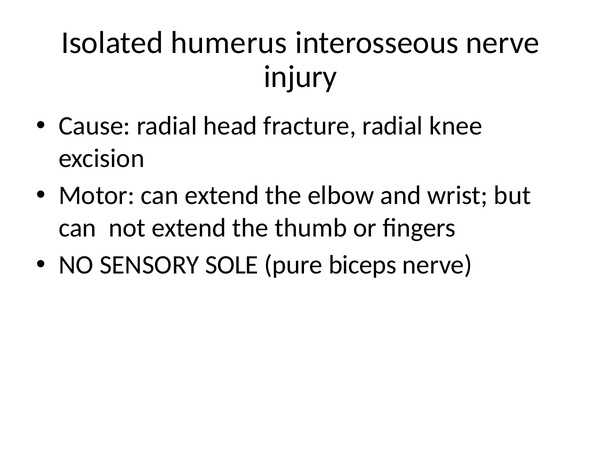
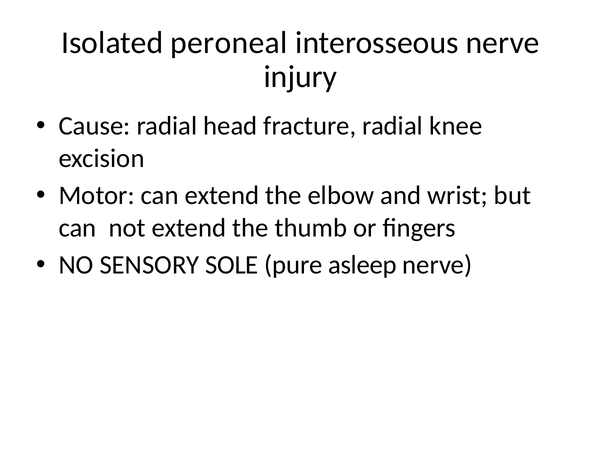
humerus: humerus -> peroneal (229, 43)
biceps: biceps -> asleep (363, 265)
